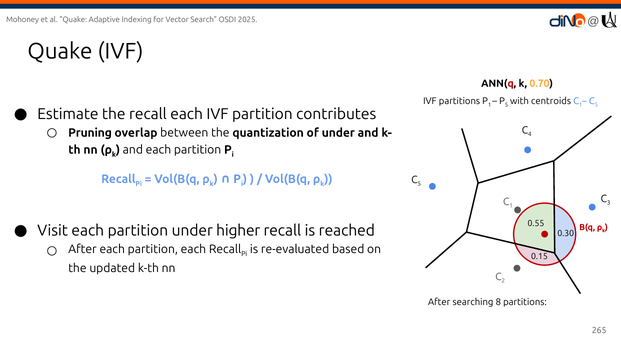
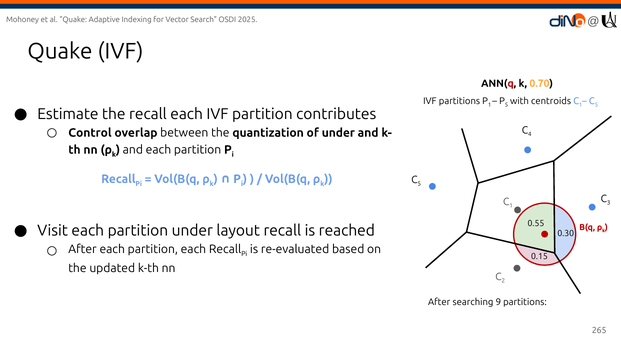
Pruning: Pruning -> Control (90, 133)
higher: higher -> layout (238, 231)
8: 8 -> 9 (498, 302)
